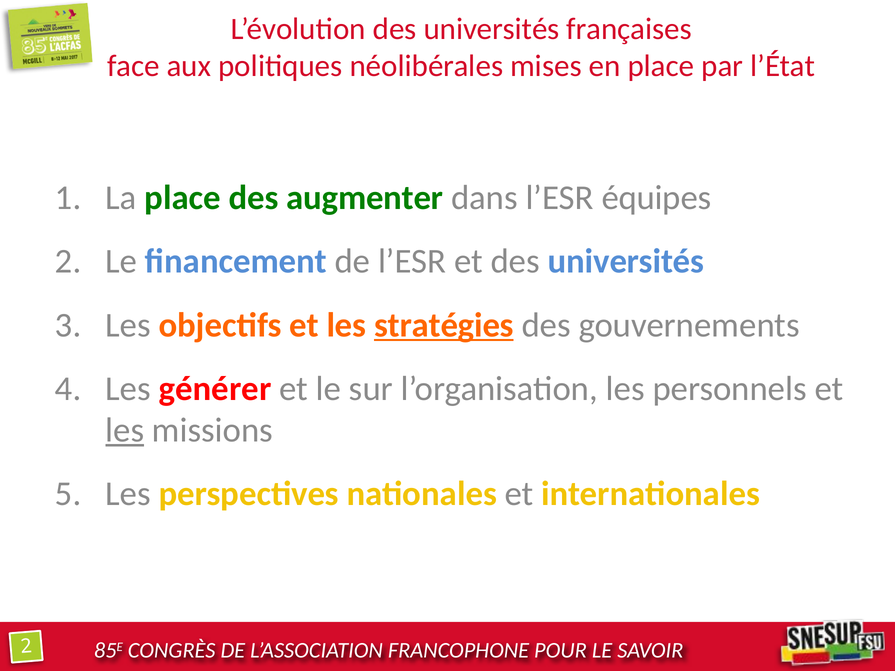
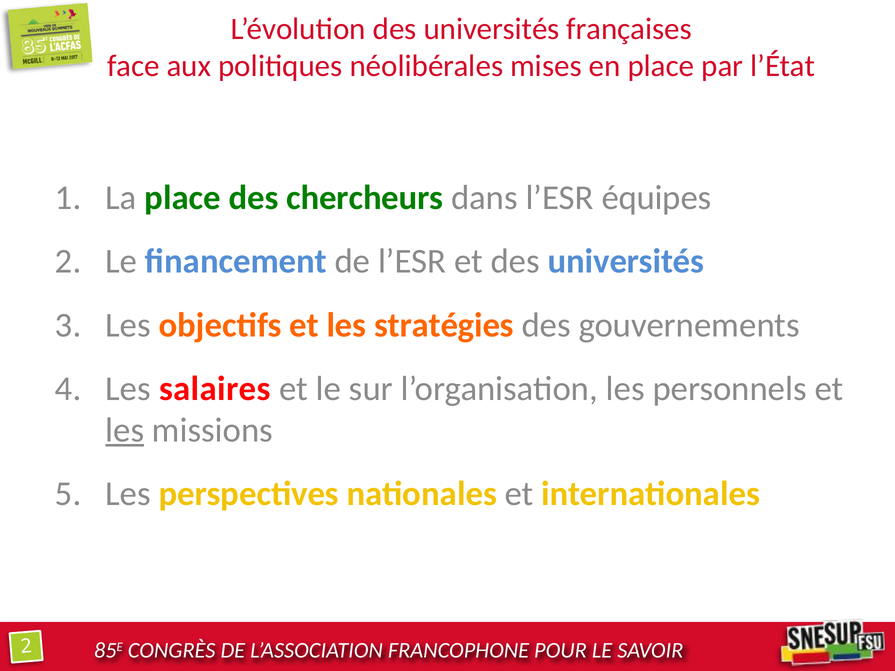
augmenter: augmenter -> chercheurs (365, 198)
stratégies underline: present -> none (444, 325)
générer: générer -> salaires (215, 389)
